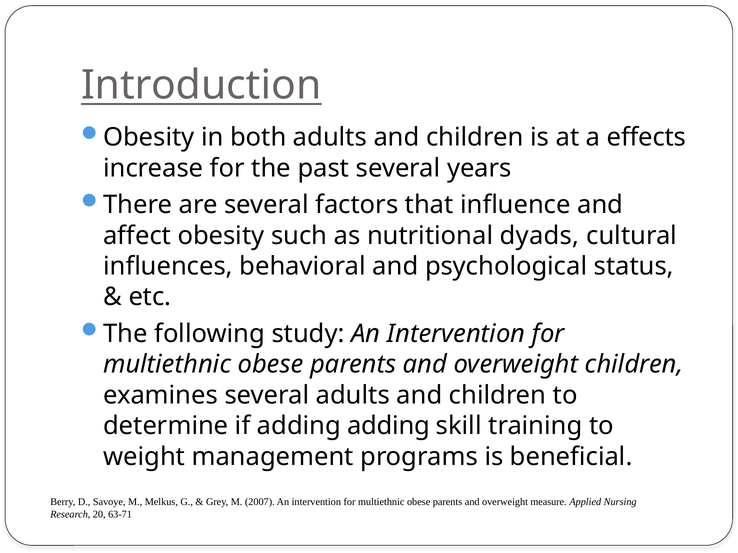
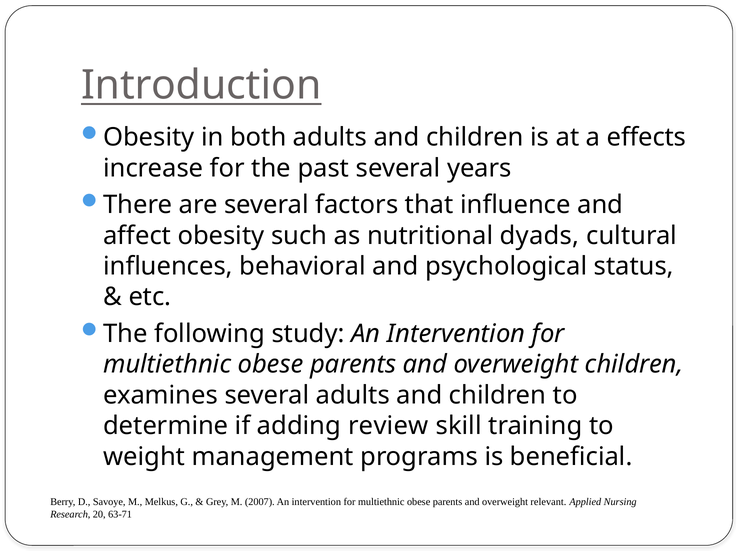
adding adding: adding -> review (388, 426)
measure: measure -> relevant (548, 502)
